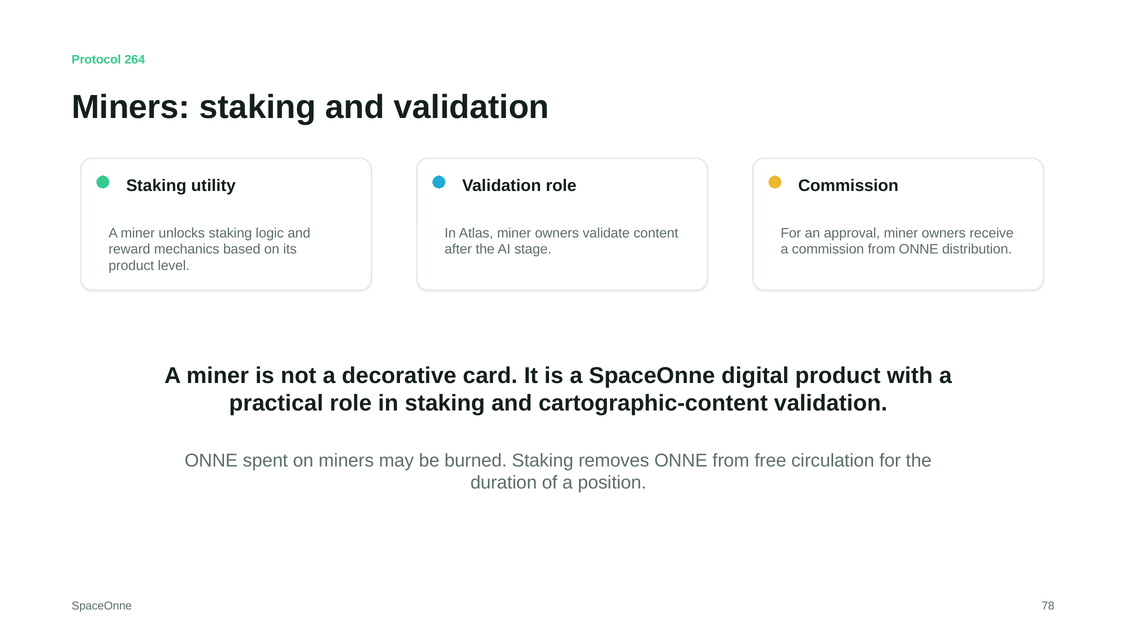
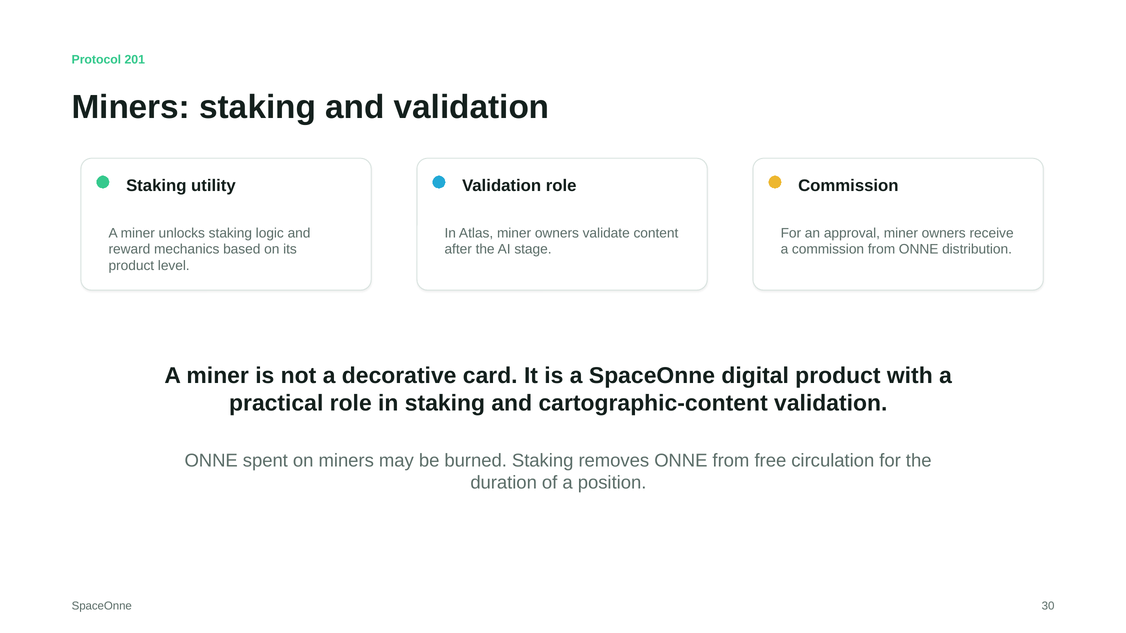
264: 264 -> 201 (135, 60)
78: 78 -> 30 (1048, 606)
